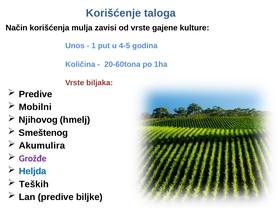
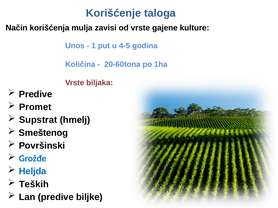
Mobilni: Mobilni -> Promet (35, 107)
Njihovog: Njihovog -> Supstrat (38, 120)
Akumulira: Akumulira -> Površinski (42, 146)
Grožđe colour: purple -> blue (33, 159)
